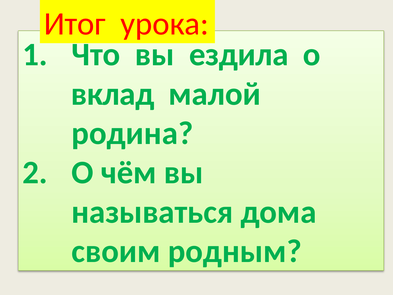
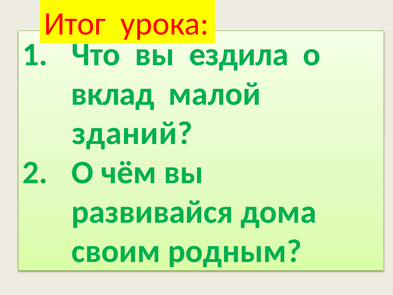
родина: родина -> зданий (132, 133)
называться: называться -> развивайся (152, 212)
